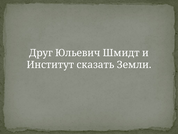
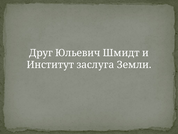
сказать: сказать -> заслуга (95, 65)
